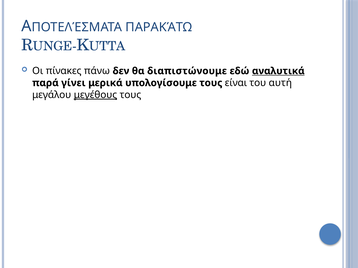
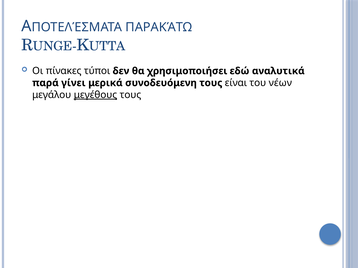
πάνω: πάνω -> τύποι (97, 71)
διαπιστώνουμε: διαπιστώνουμε -> χρησιμοποιήσει (187, 71)
αναλυτικά underline: present -> none (278, 71)
υπολογίσουμε: υπολογίσουμε -> συνοδευόμενη (161, 83)
αυτή: αυτή -> νέων (280, 83)
